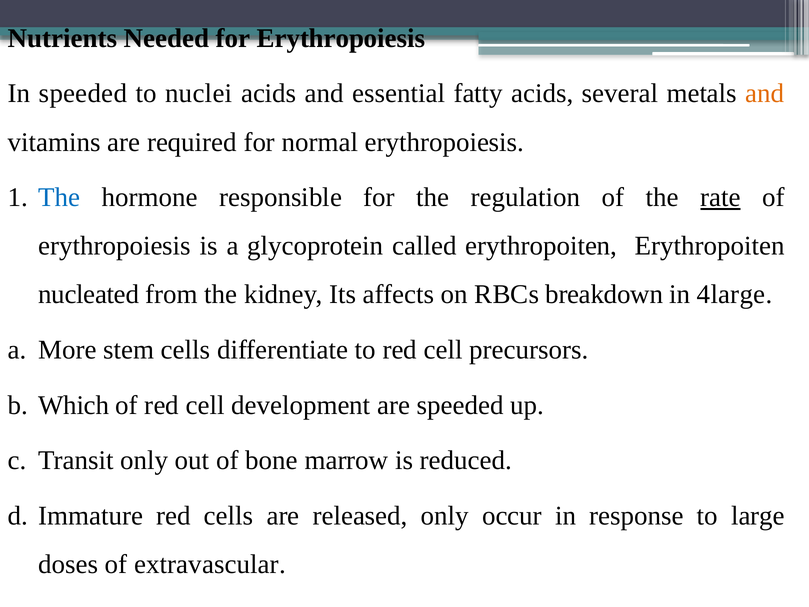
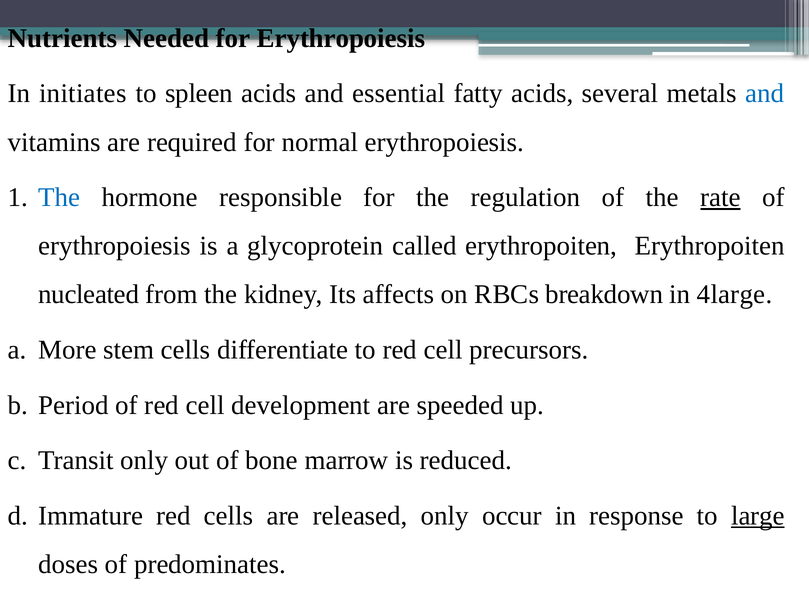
In speeded: speeded -> initiates (83, 93)
nuclei: nuclei -> spleen (199, 93)
and colour: orange -> blue (765, 93)
Which: Which -> Period (73, 405)
large underline: none -> present (758, 516)
extravascular: extravascular -> predominates (210, 564)
